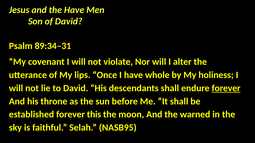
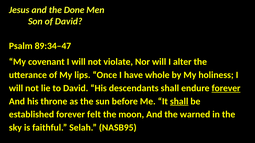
the Have: Have -> Done (74, 10)
89:34–31: 89:34–31 -> 89:34–47 (53, 46)
shall underline: none -> present (179, 102)
this: this -> felt (94, 115)
